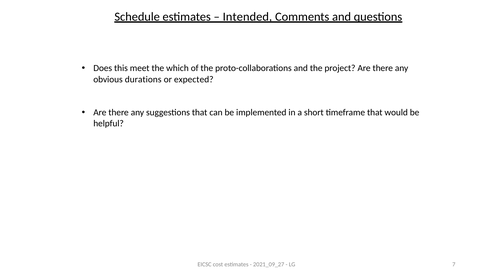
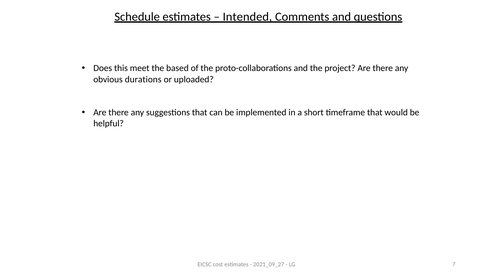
which: which -> based (177, 68)
expected: expected -> uploaded (194, 79)
